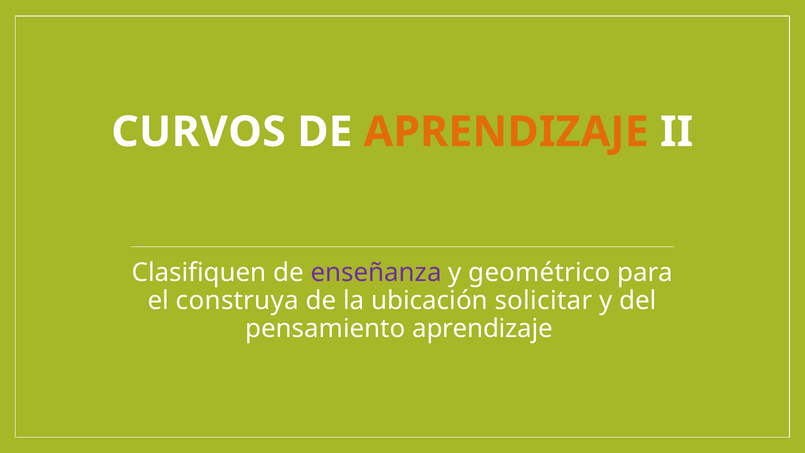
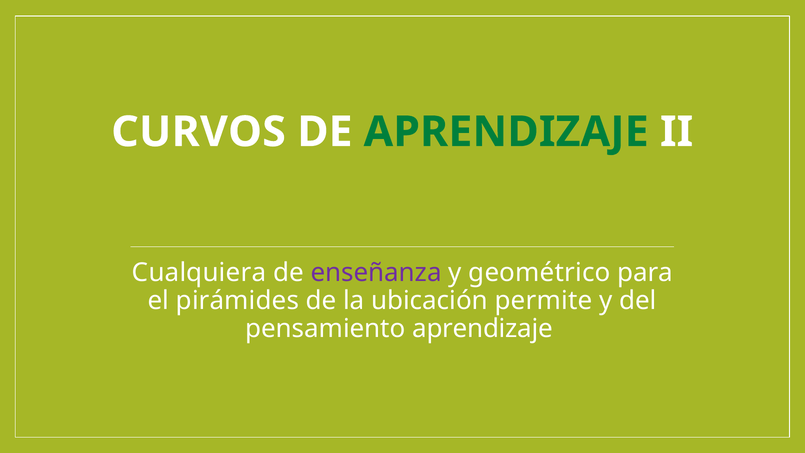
APRENDIZAJE colour: orange -> green (506, 132)
Clasifiquen: Clasifiquen -> Cualquiera (199, 272)
construya: construya -> pirámides (237, 300)
solicitar: solicitar -> permite (543, 300)
